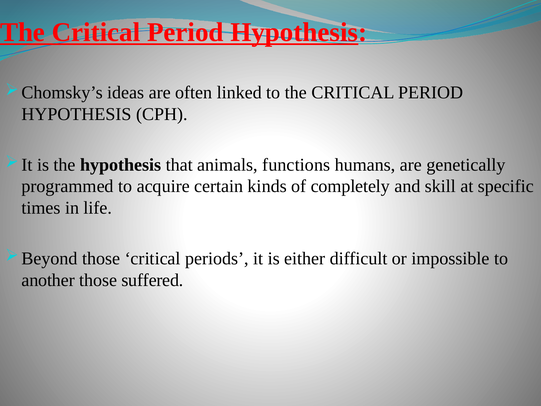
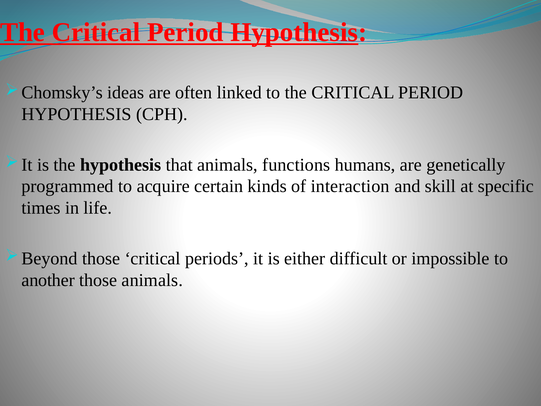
completely: completely -> interaction (350, 186)
those suffered: suffered -> animals (152, 280)
